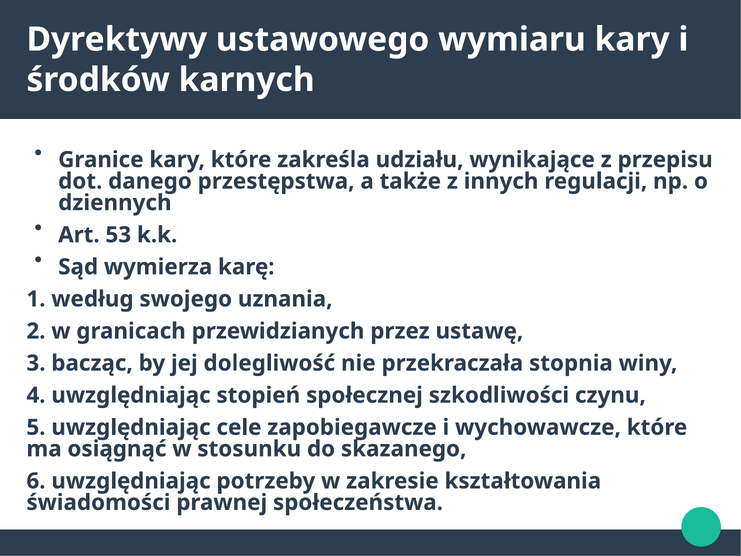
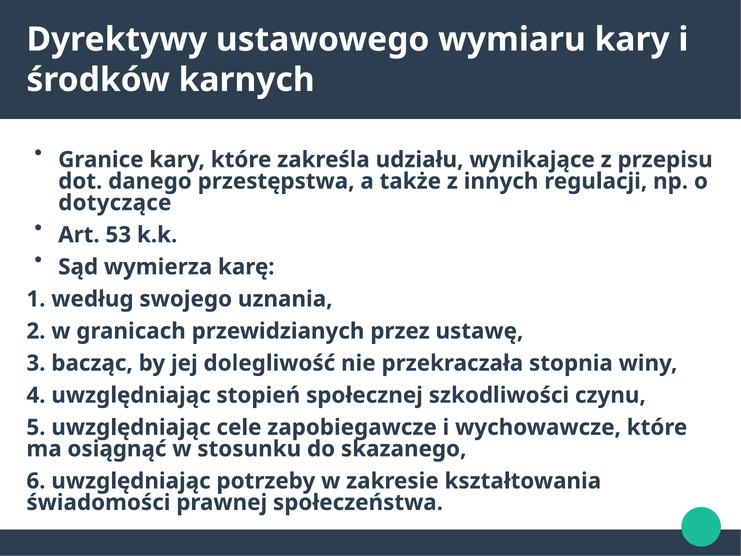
dziennych: dziennych -> dotyczące (115, 203)
